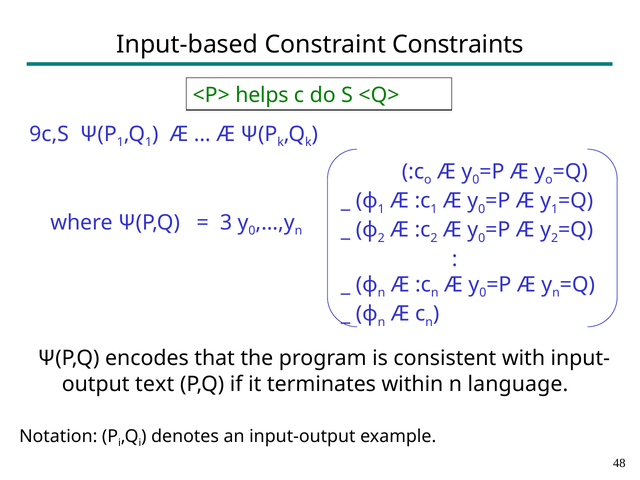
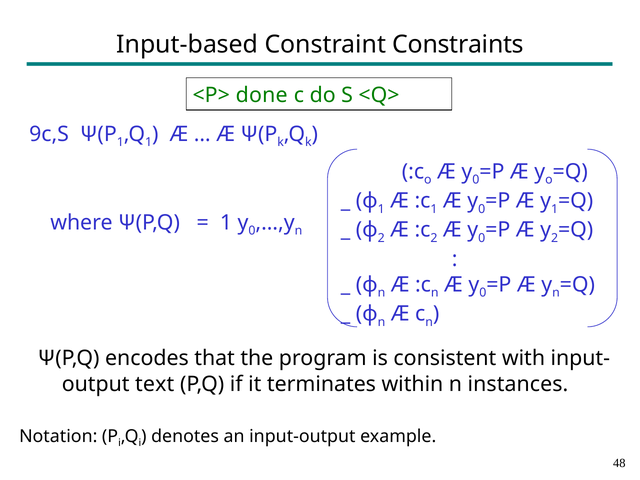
helps: helps -> done (262, 95)
3: 3 -> 1 (226, 223)
language: language -> instances (518, 384)
